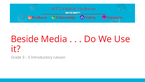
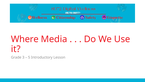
Beside: Beside -> Where (25, 39)
